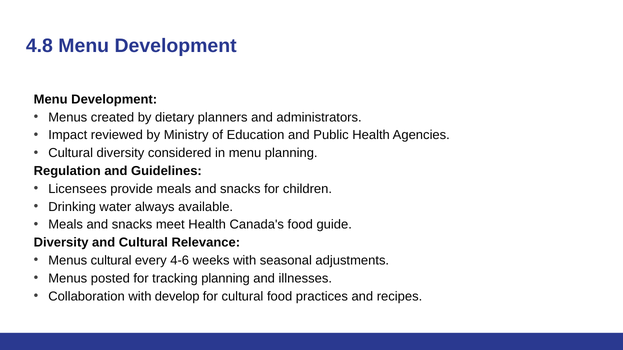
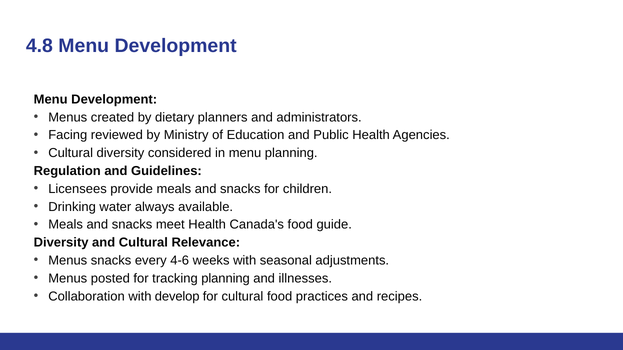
Impact: Impact -> Facing (68, 135)
Menus cultural: cultural -> snacks (111, 261)
